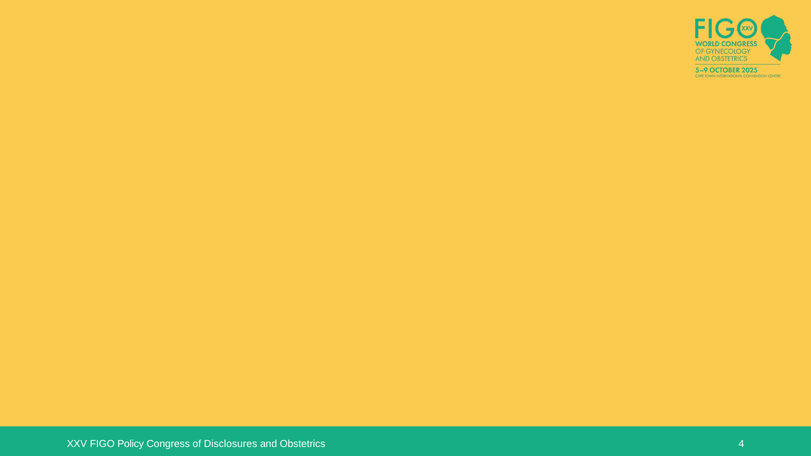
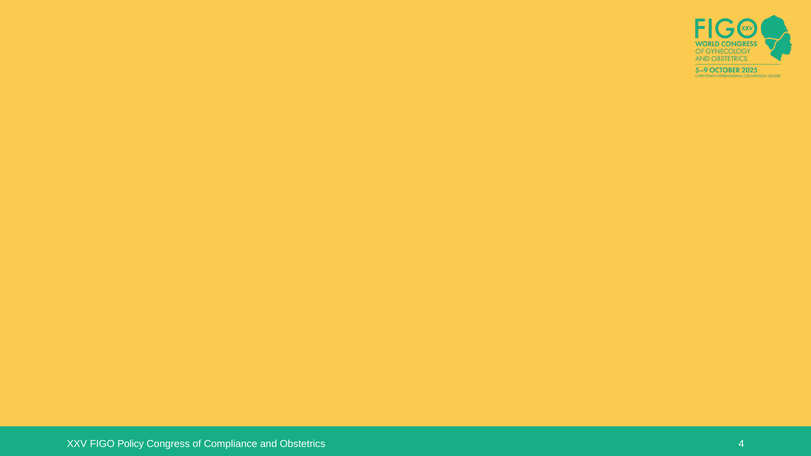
Disclosures: Disclosures -> Compliance (231, 444)
